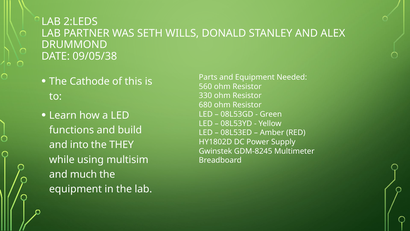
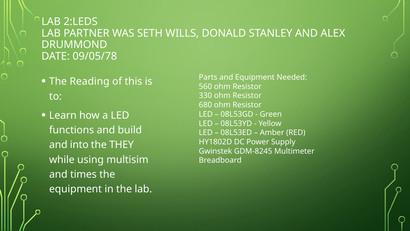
09/05/38: 09/05/38 -> 09/05/78 (95, 56)
Cathode: Cathode -> Reading (90, 81)
much: much -> times (83, 174)
